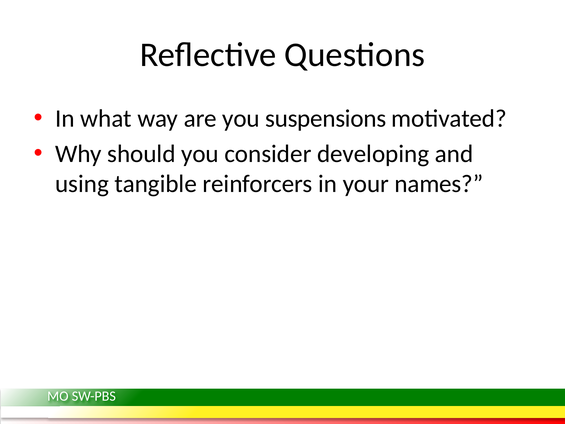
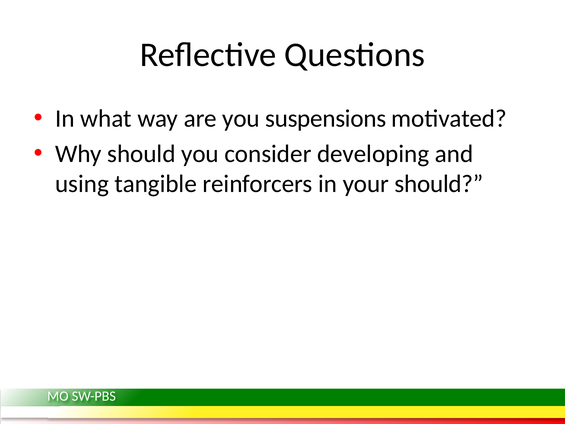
your names: names -> should (439, 184)
